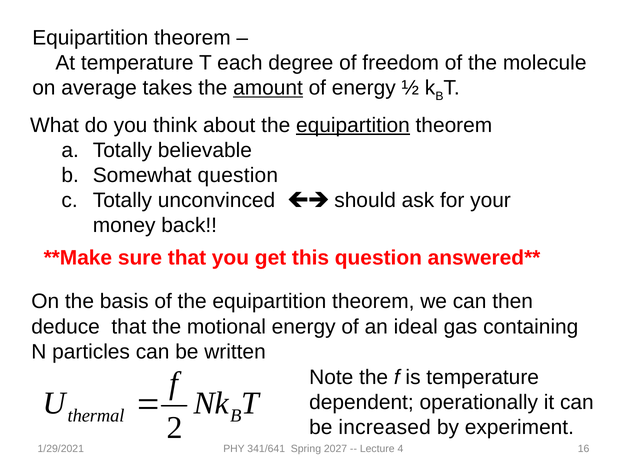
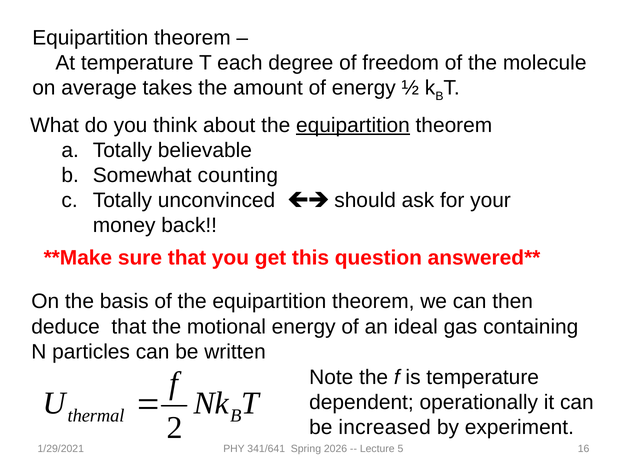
amount underline: present -> none (268, 88)
Somewhat question: question -> counting (238, 175)
2027: 2027 -> 2026 (336, 449)
4: 4 -> 5 (400, 449)
